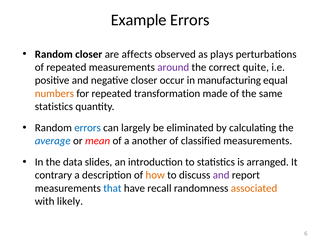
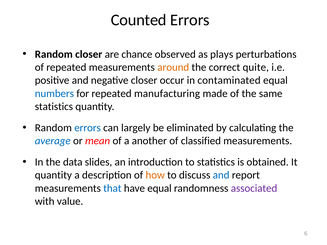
Example: Example -> Counted (139, 20)
affects: affects -> chance (137, 54)
around colour: purple -> orange (173, 67)
manufacturing: manufacturing -> contaminated (229, 80)
numbers colour: orange -> blue (54, 94)
transformation: transformation -> manufacturing (167, 94)
arranged: arranged -> obtained (268, 162)
contrary: contrary -> quantity (53, 175)
and colour: purple -> blue (221, 175)
have recall: recall -> equal (159, 188)
associated colour: orange -> purple (254, 188)
likely: likely -> value (70, 201)
